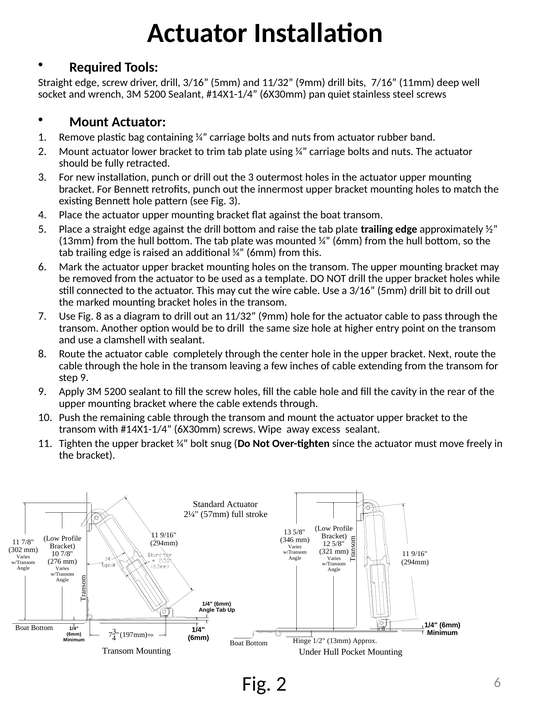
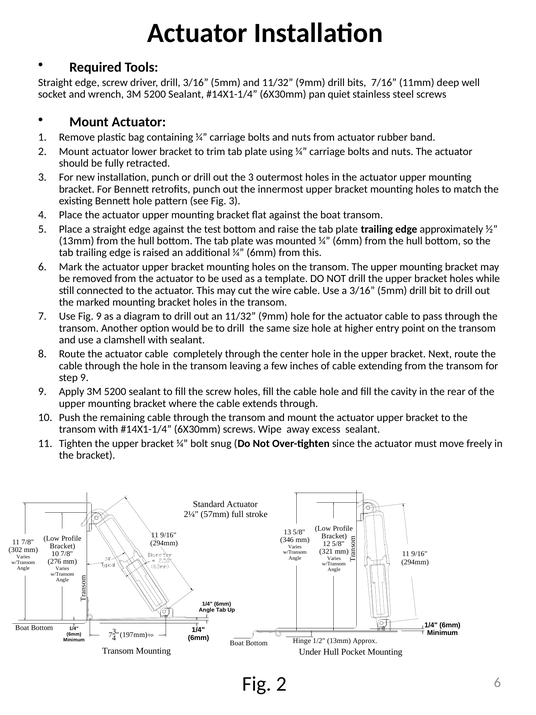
the drill: drill -> test (212, 229)
Fig 8: 8 -> 9 (99, 316)
